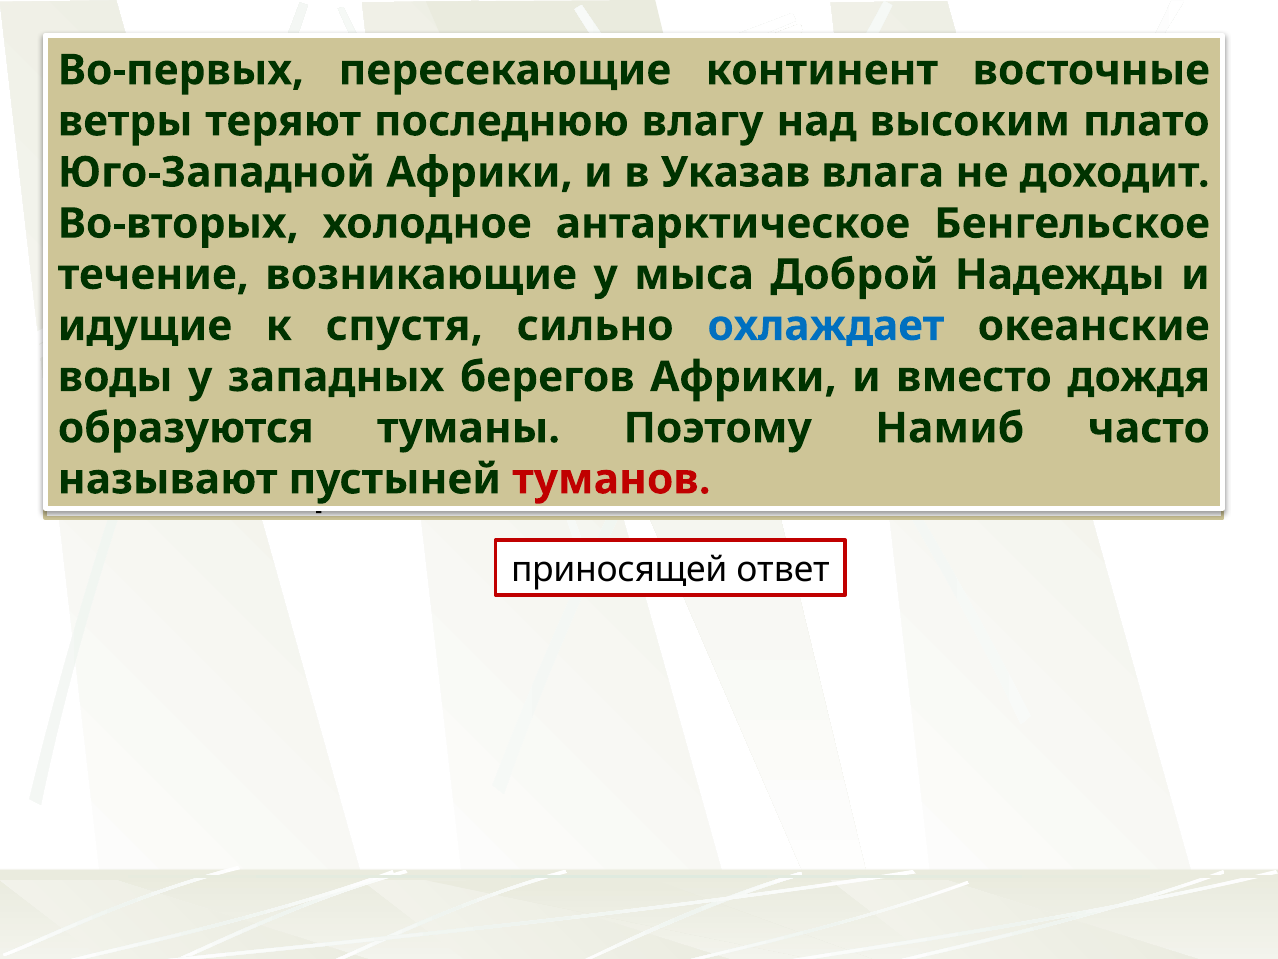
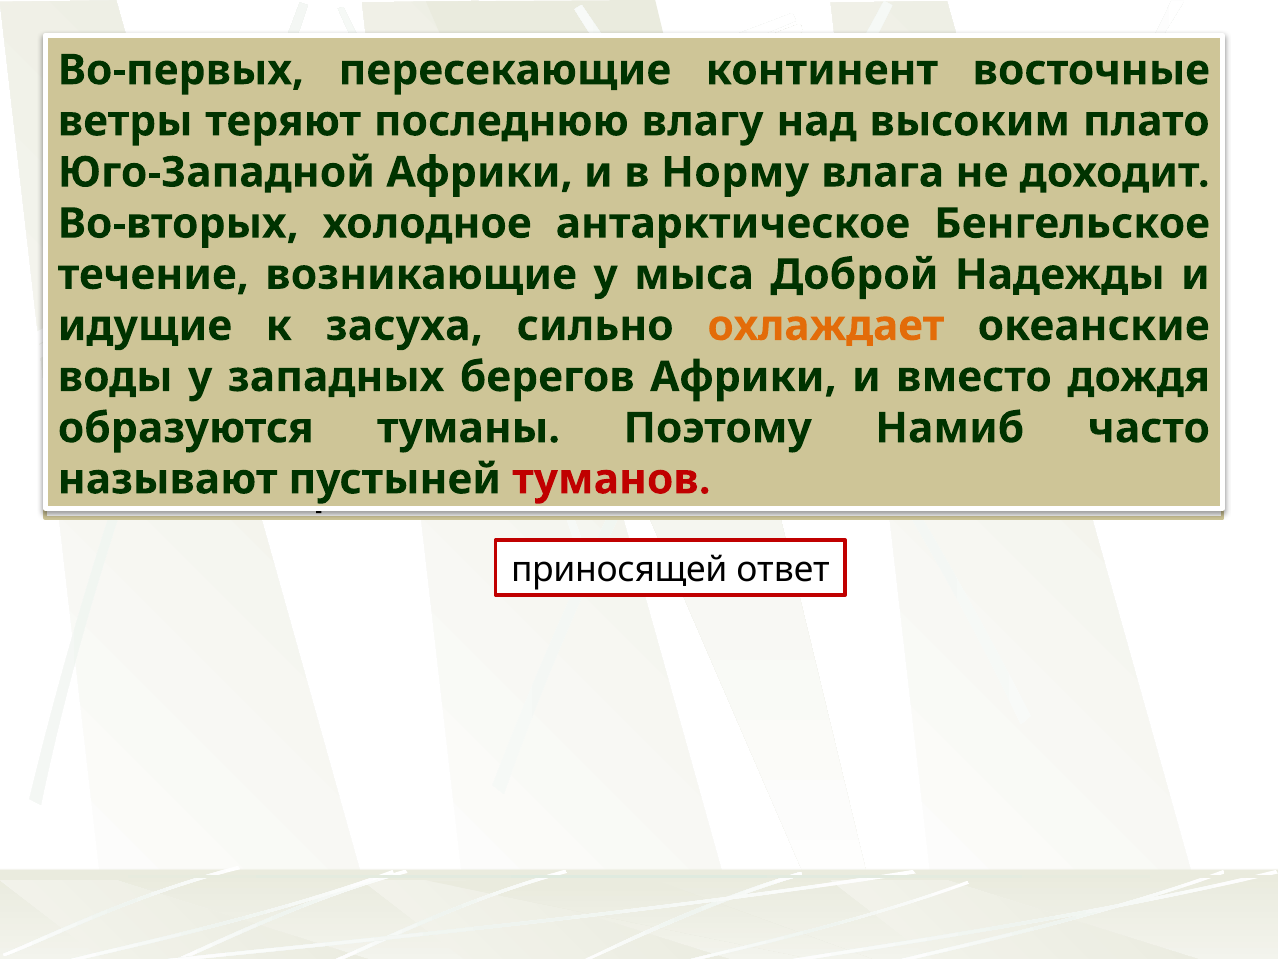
Указав: Указав -> Норму (735, 172)
спустя: спустя -> засуха (404, 326)
охлаждает colour: blue -> orange (826, 326)
